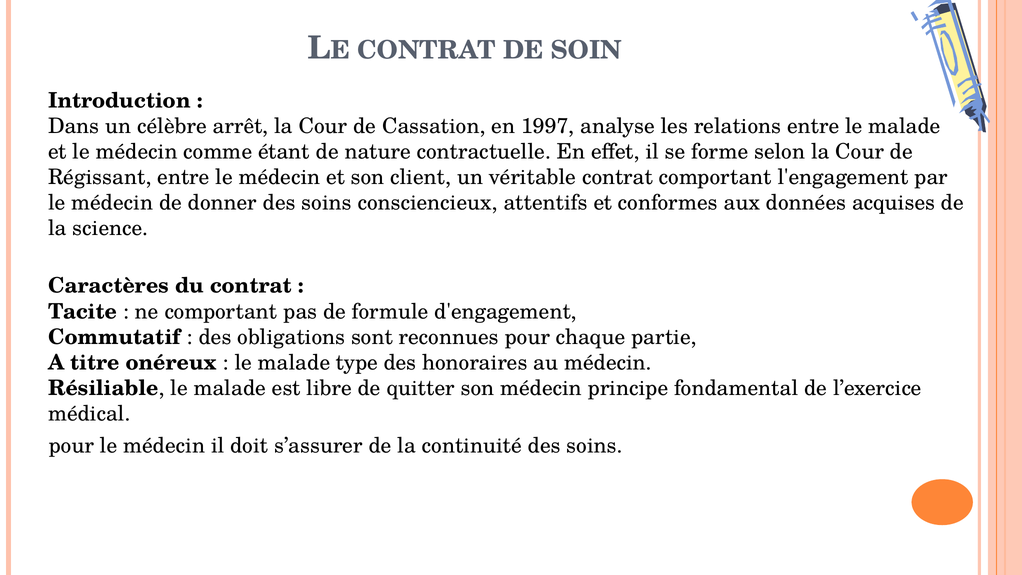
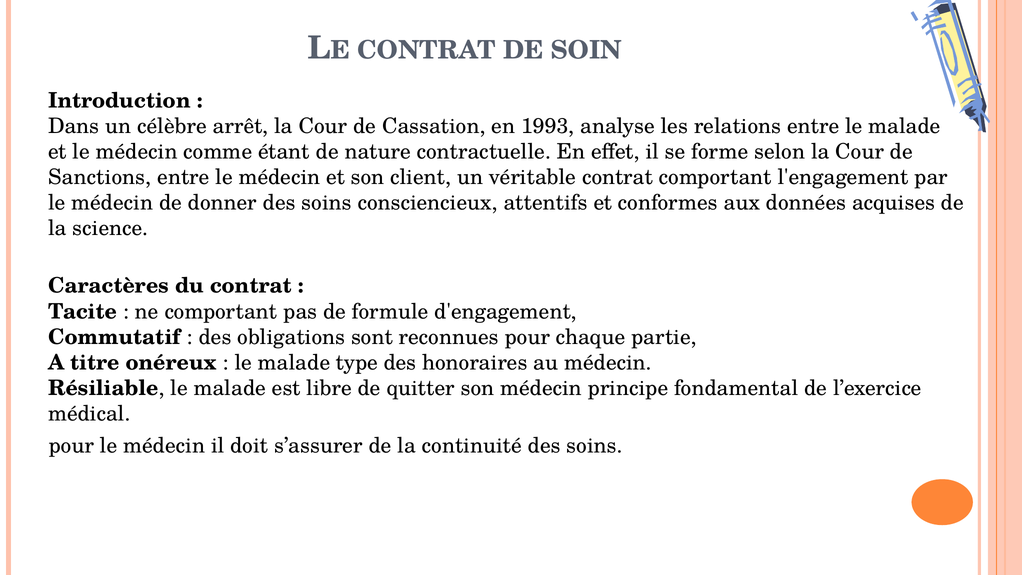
1997: 1997 -> 1993 (548, 126)
Régissant: Régissant -> Sanctions (100, 177)
